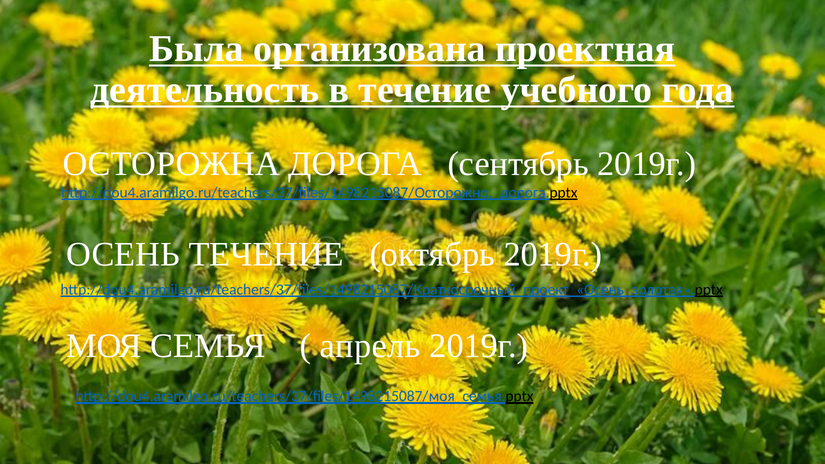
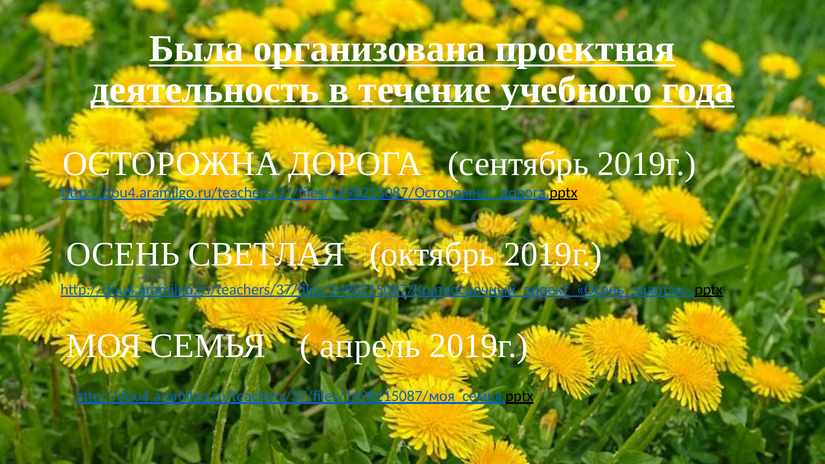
ОСЕНЬ ТЕЧЕНИЕ: ТЕЧЕНИЕ -> СВЕТЛАЯ (266, 254)
